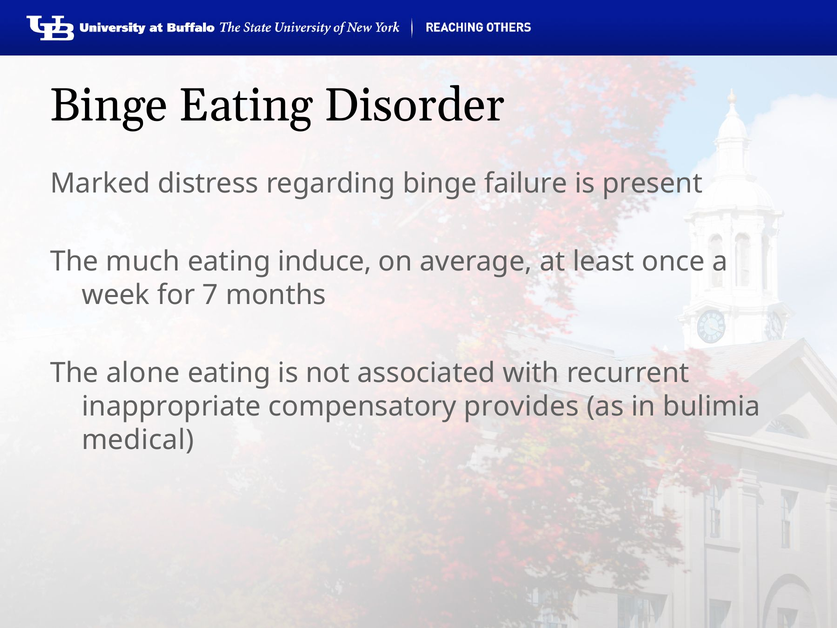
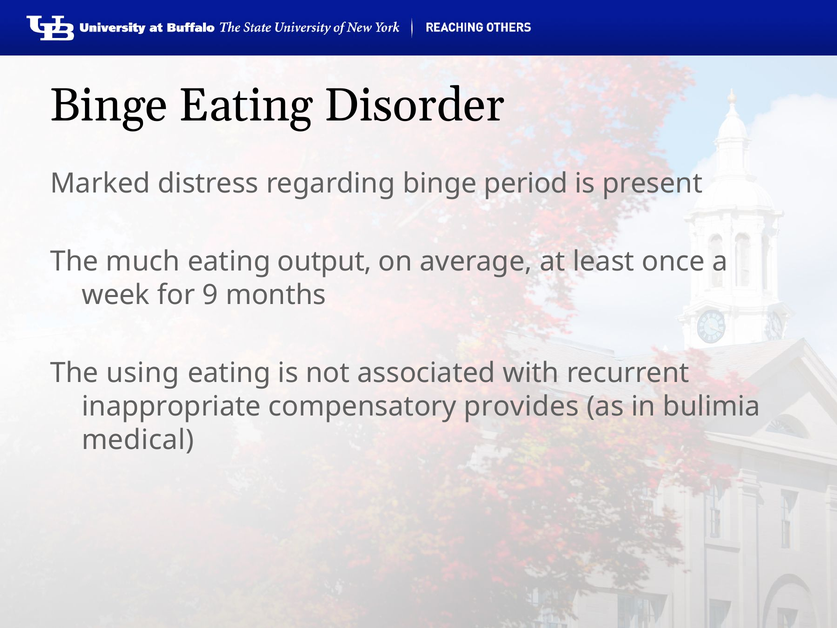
failure: failure -> period (526, 183)
induce: induce -> output (325, 261)
7: 7 -> 9 (210, 295)
alone: alone -> using (143, 373)
